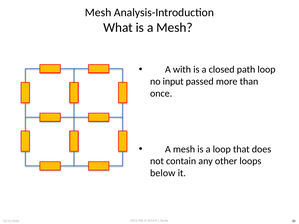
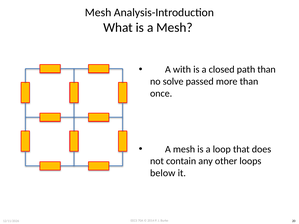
path loop: loop -> than (267, 70)
input: input -> solve (173, 82)
